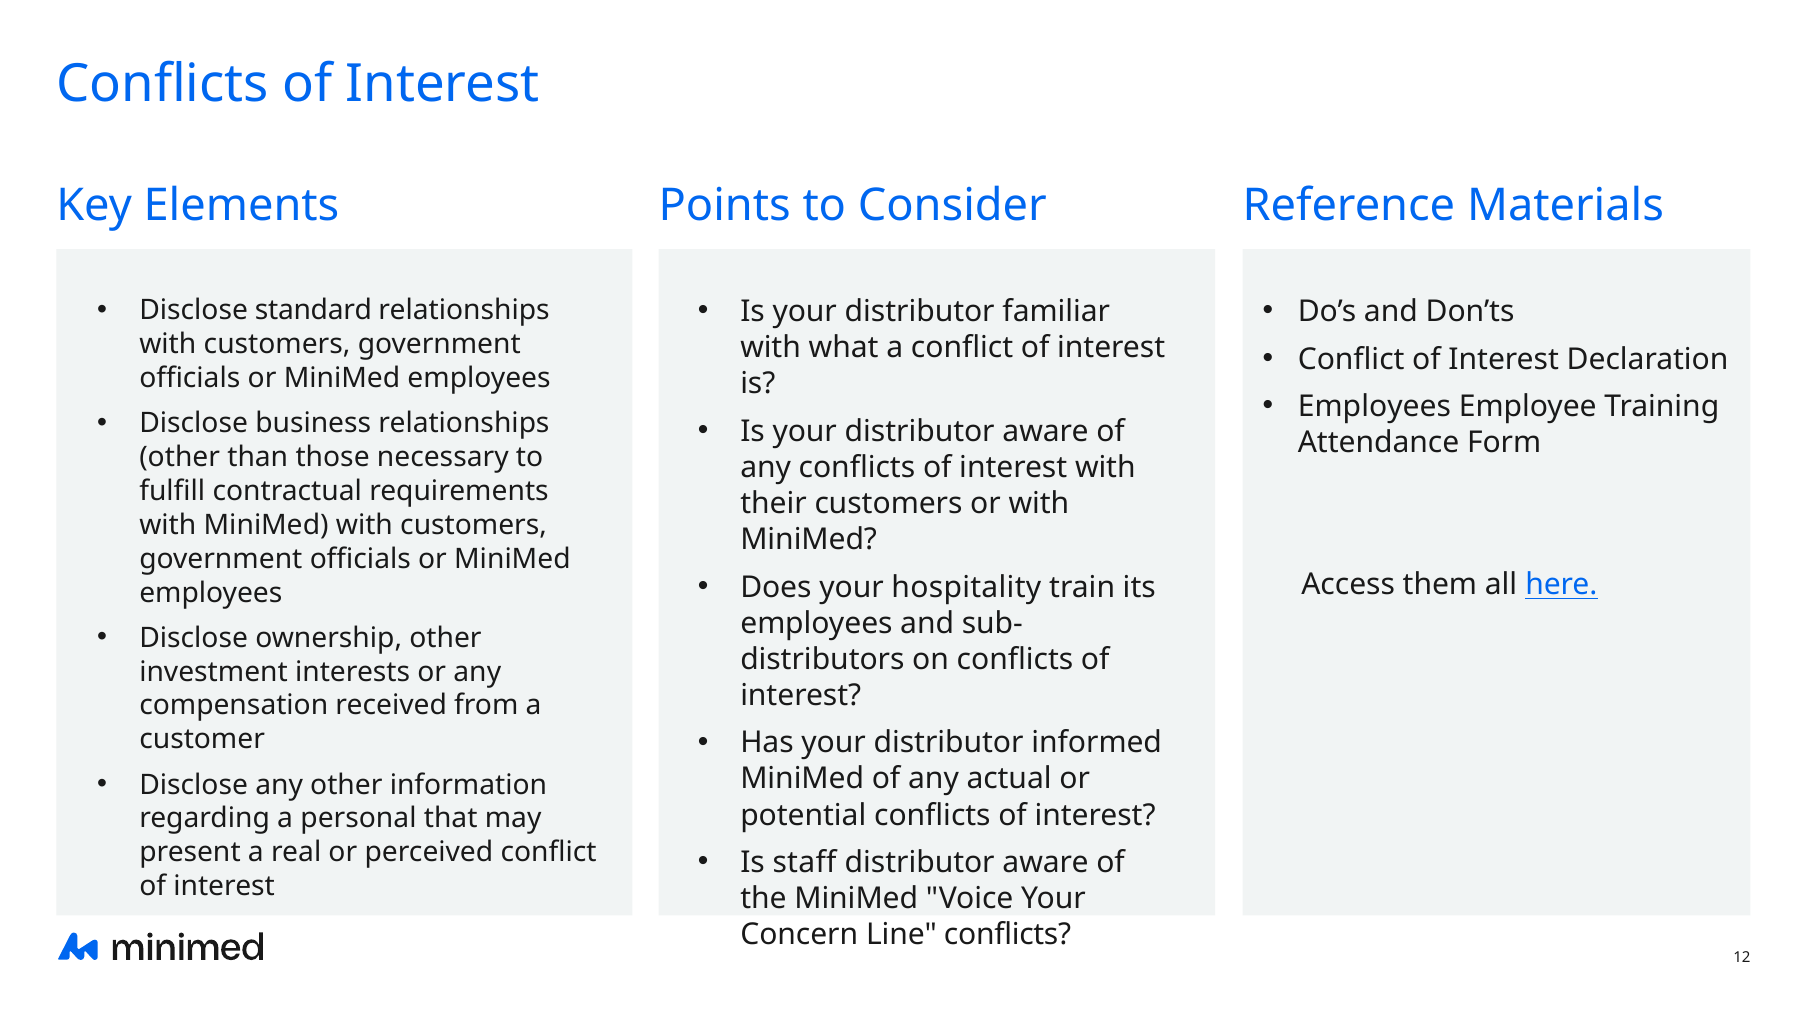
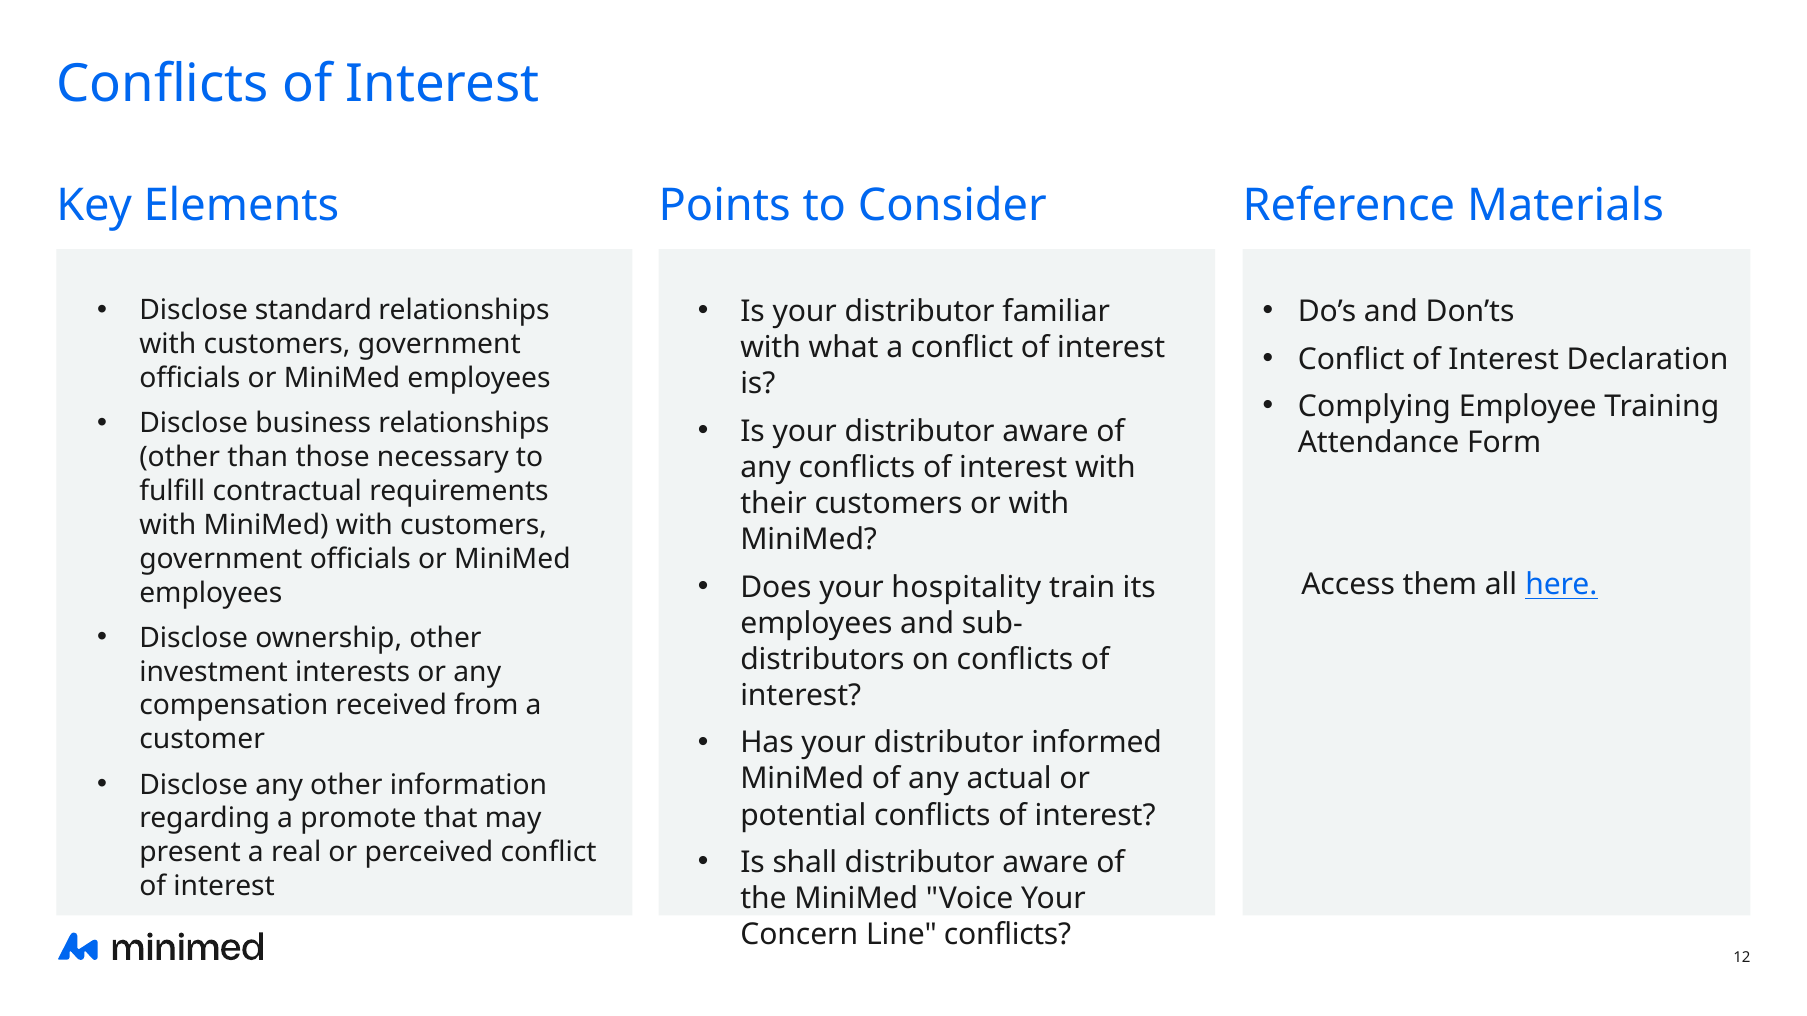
Employees: Employees -> Complying (1374, 407)
personal: personal -> promote (358, 819)
staff: staff -> shall (805, 863)
